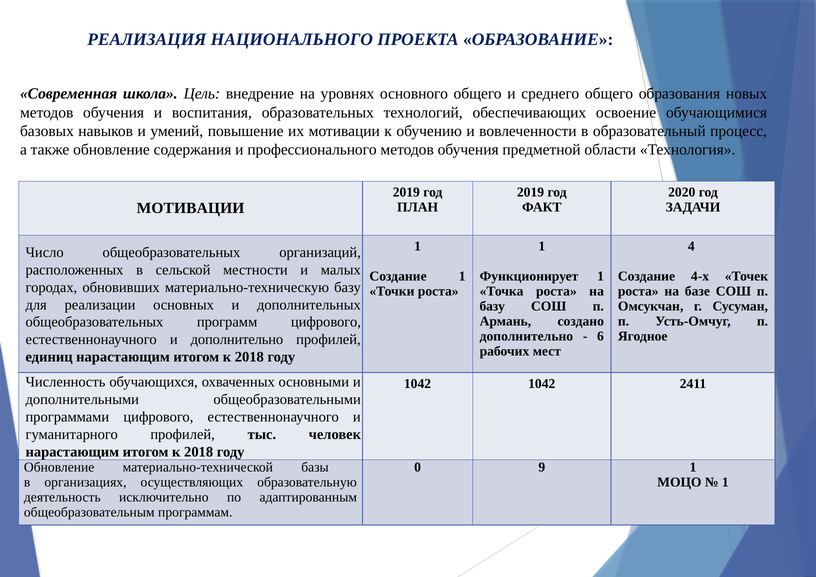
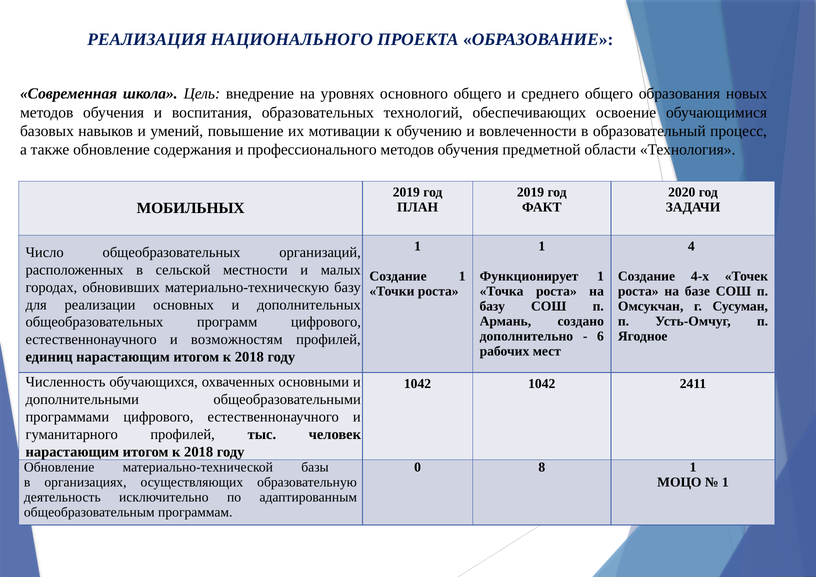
МОТИВАЦИИ: МОТИВАЦИИ -> МОБИЛЬНЫХ (191, 208)
и дополнительно: дополнительно -> возможностям (237, 340)
9: 9 -> 8 (542, 468)
